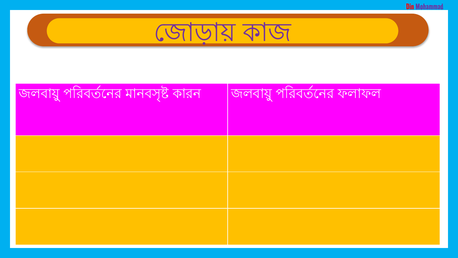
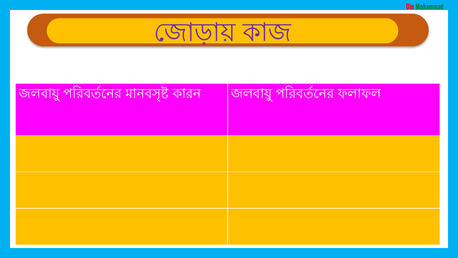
Mohammad colour: purple -> green (429, 6)
